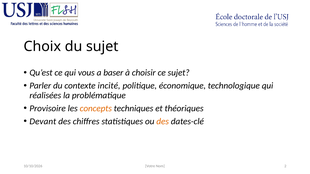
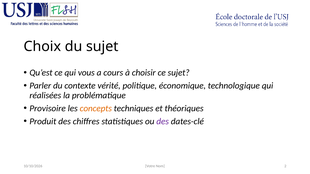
baser: baser -> cours (113, 73)
incité: incité -> vérité (109, 86)
Devant: Devant -> Produit (43, 122)
des colour: orange -> purple (163, 122)
